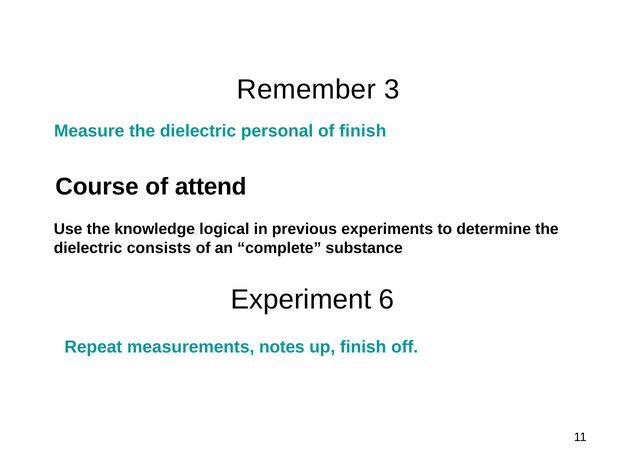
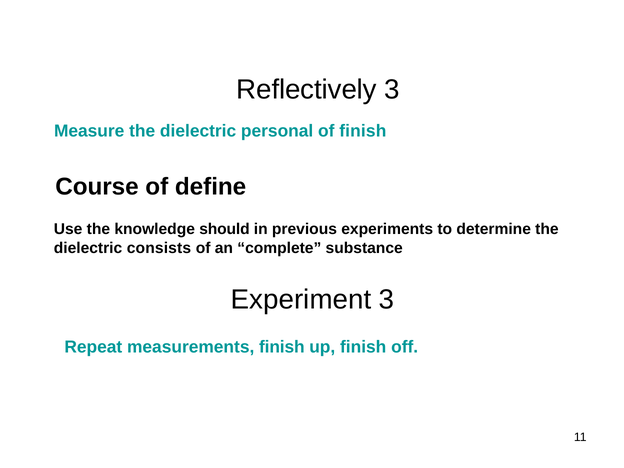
Remember: Remember -> Reflectively (307, 89)
attend: attend -> define (211, 187)
logical: logical -> should (224, 229)
Experiment 6: 6 -> 3 (387, 300)
measurements notes: notes -> finish (282, 347)
